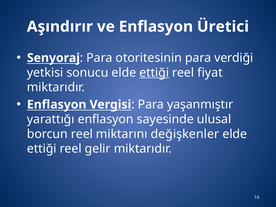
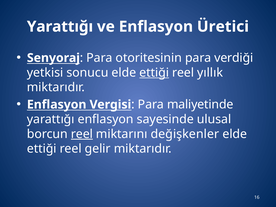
Aşındırır: Aşındırır -> Yarattığı (60, 27)
fiyat: fiyat -> yıllık (210, 73)
yaşanmıştır: yaşanmıştır -> maliyetinde (200, 105)
reel underline: none -> present (82, 134)
